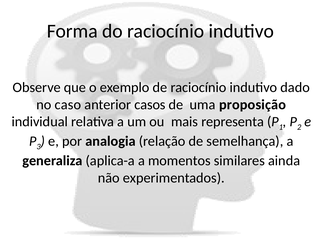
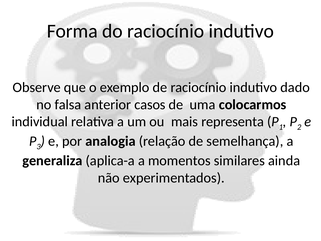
caso: caso -> falsa (68, 104)
proposição: proposição -> colocarmos (253, 104)
